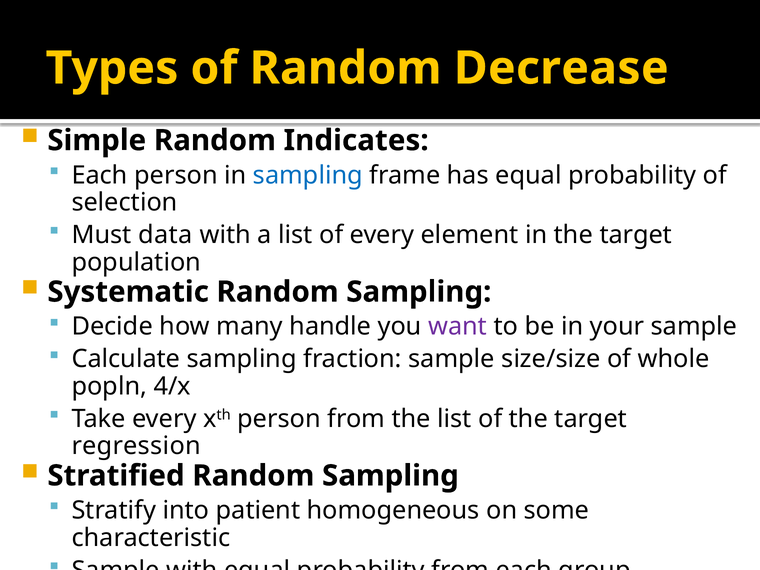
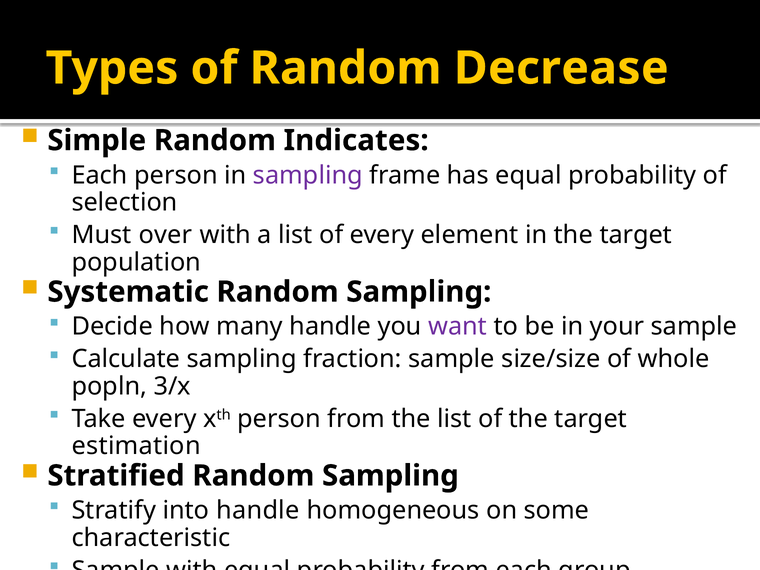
sampling colour: blue -> purple (308, 175)
data: data -> over (165, 235)
4/x: 4/x -> 3/x (172, 386)
regression: regression -> estimation (136, 446)
into patient: patient -> handle (258, 510)
